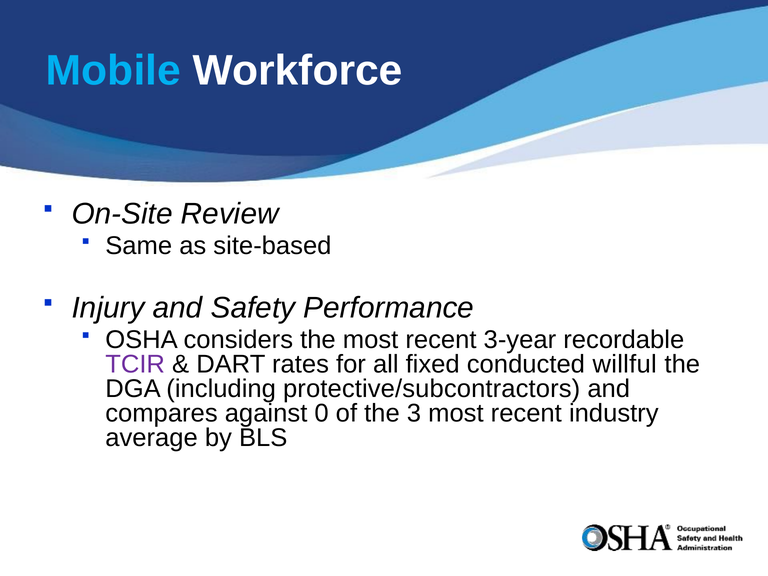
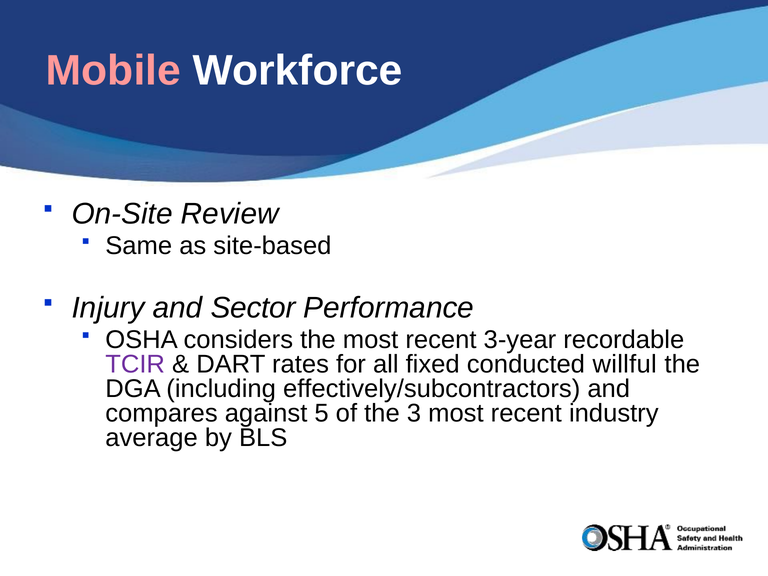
Mobile colour: light blue -> pink (113, 71)
Safety: Safety -> Sector (253, 308)
protective/subcontractors: protective/subcontractors -> effectively/subcontractors (432, 389)
0: 0 -> 5 (322, 413)
